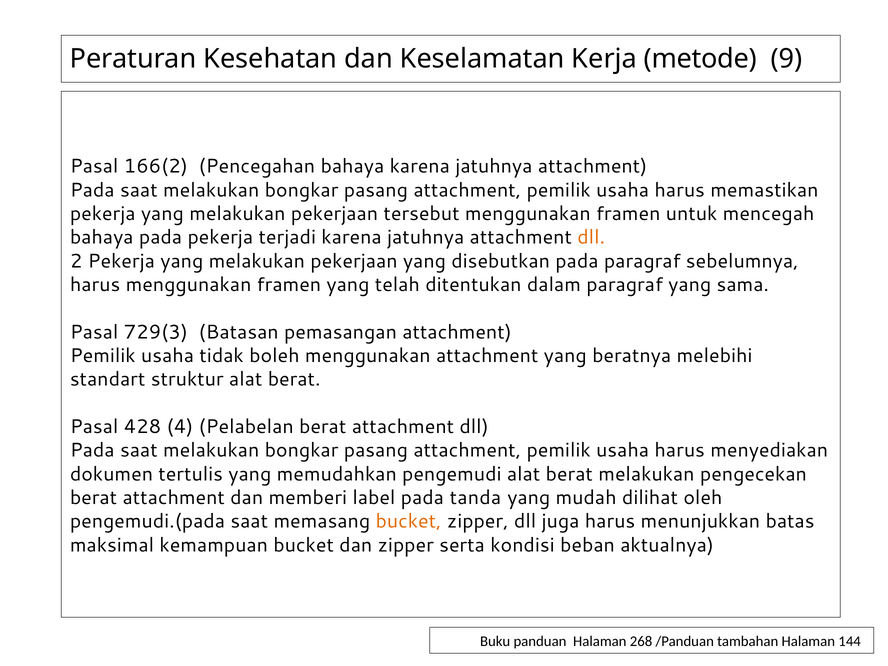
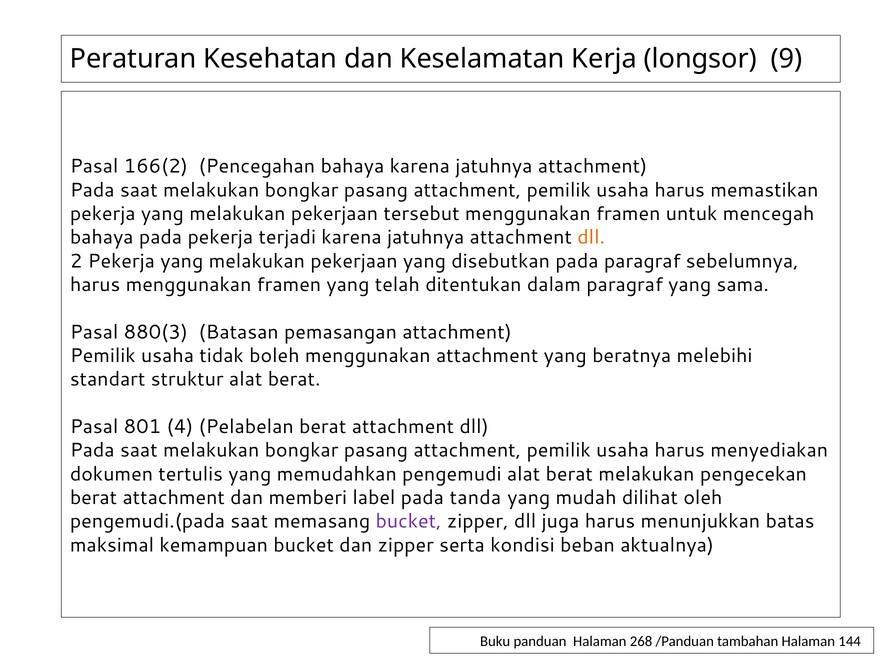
metode: metode -> longsor (700, 59)
729(3: 729(3 -> 880(3 (156, 332)
428: 428 -> 801 (142, 427)
bucket colour: orange -> purple (409, 521)
